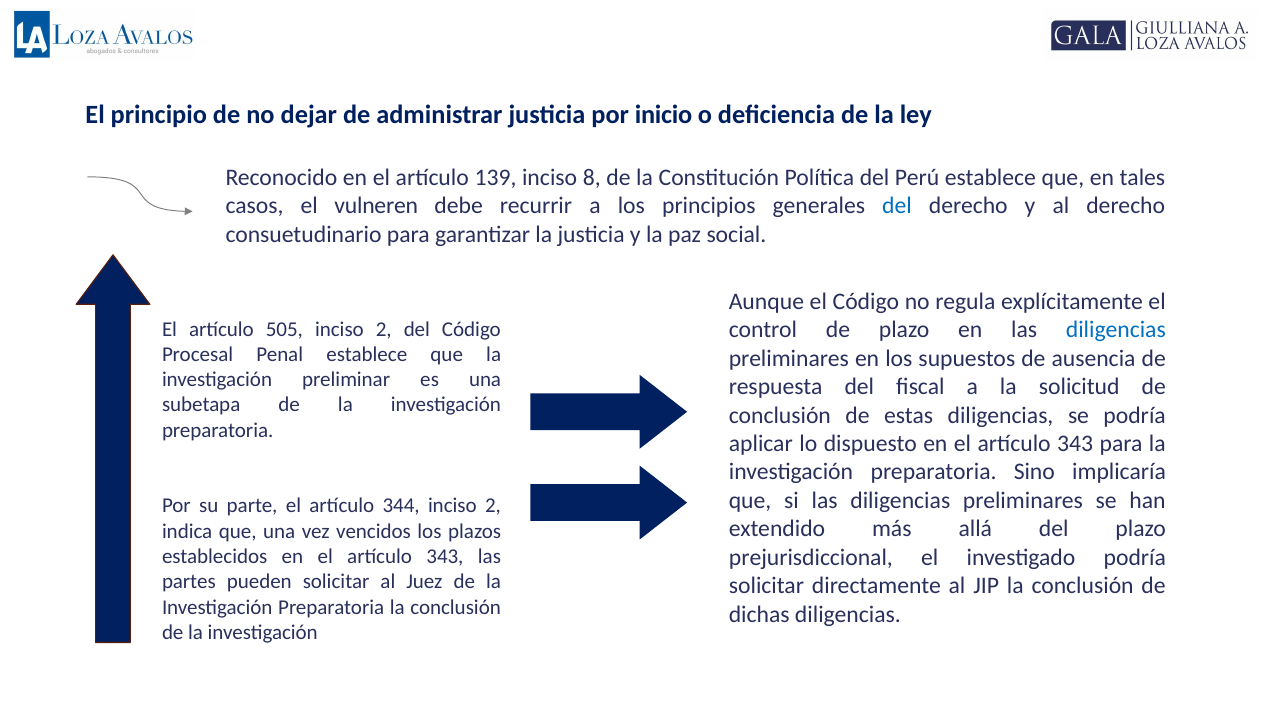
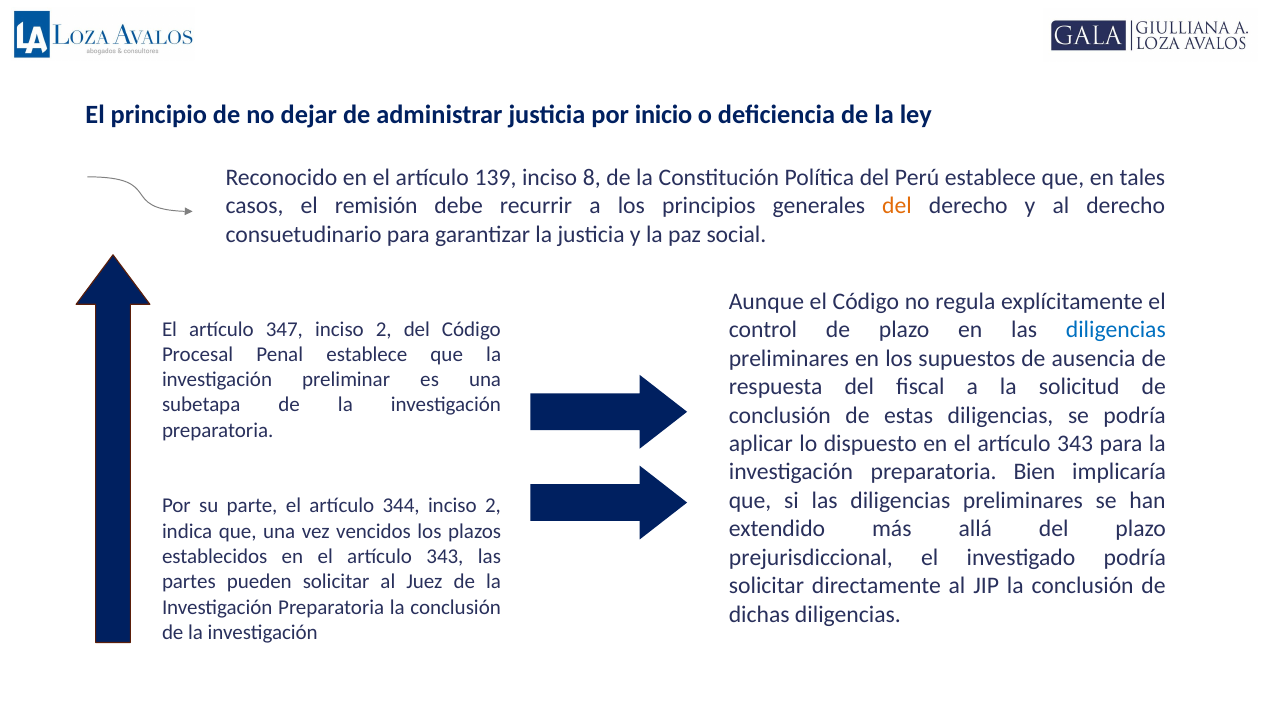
vulneren: vulneren -> remisión (376, 206)
del colour: blue -> orange (897, 206)
505: 505 -> 347 (284, 329)
Sino: Sino -> Bien (1034, 472)
